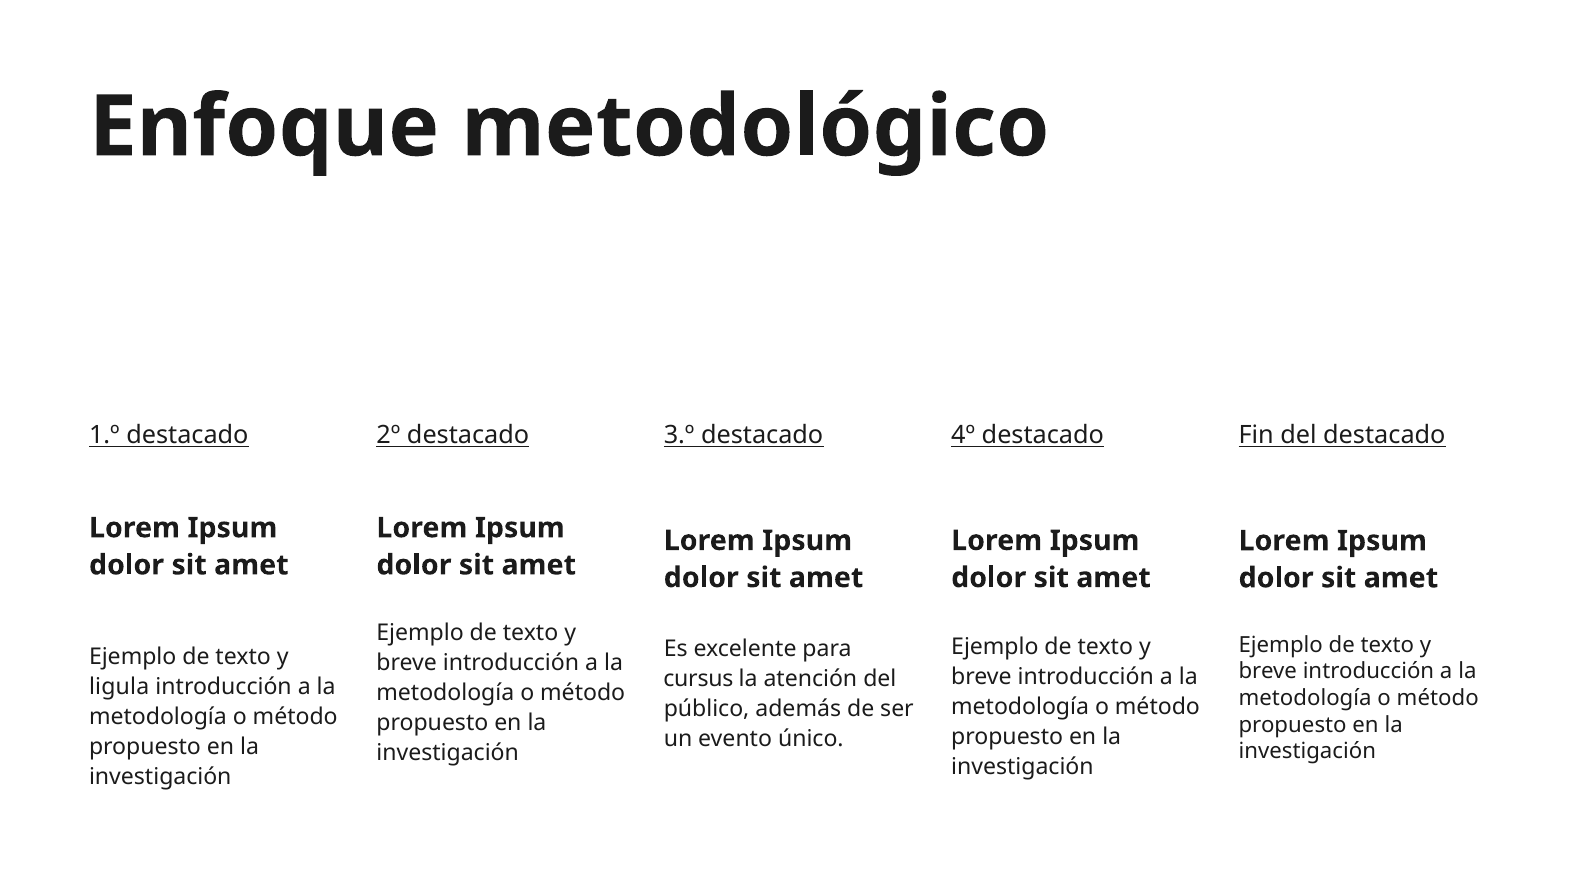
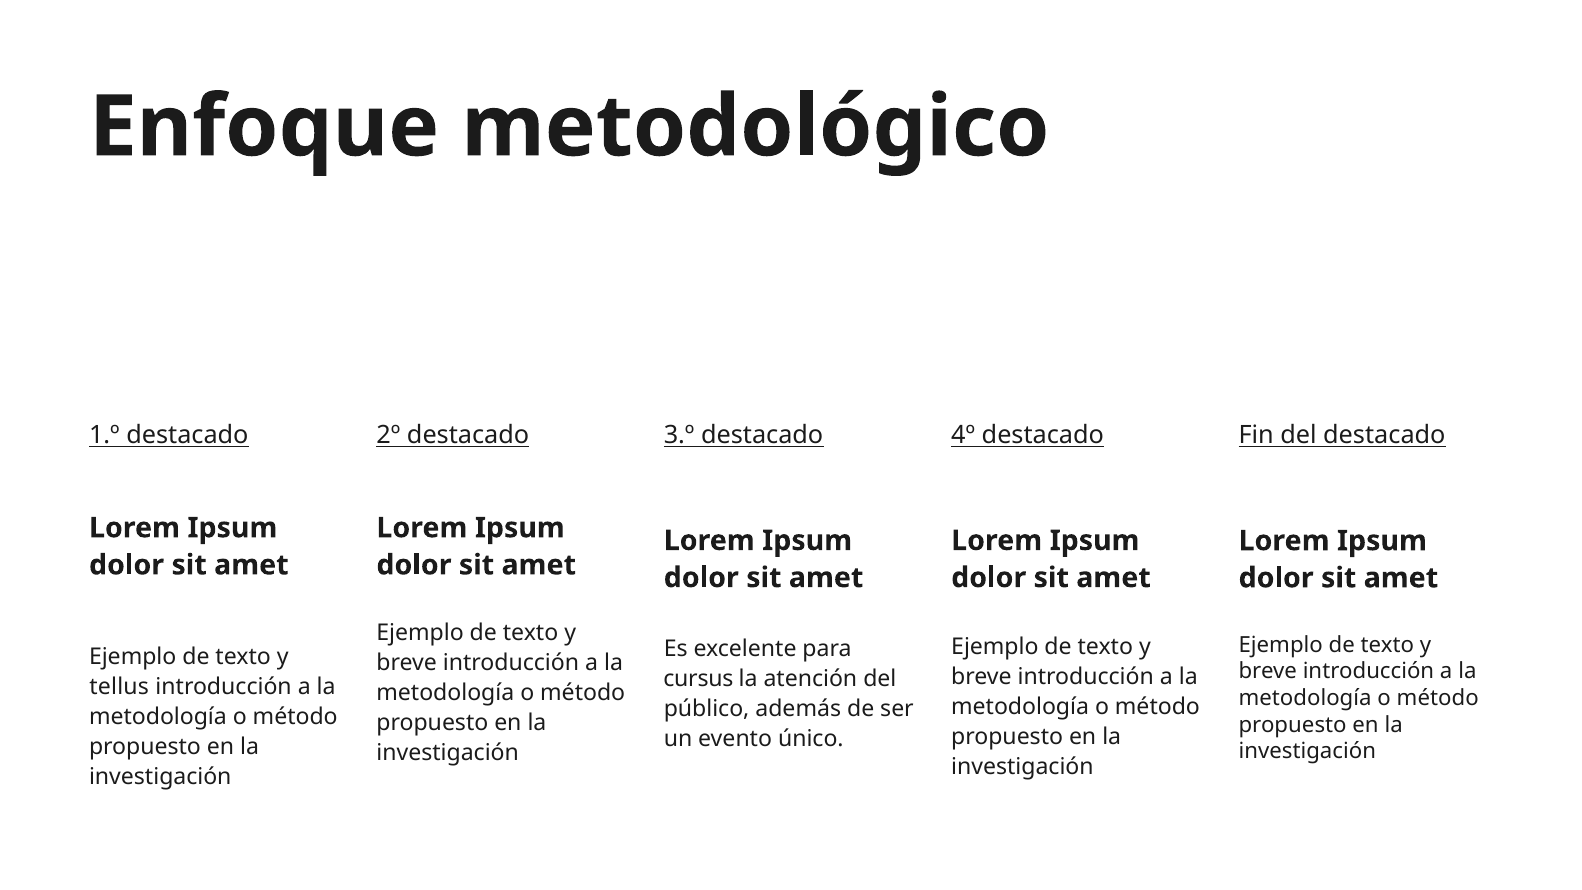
ligula: ligula -> tellus (119, 687)
